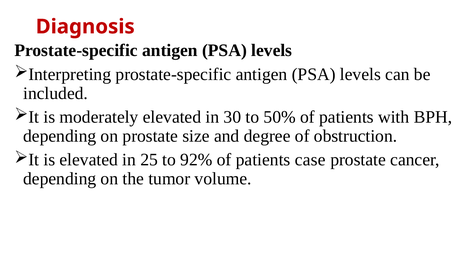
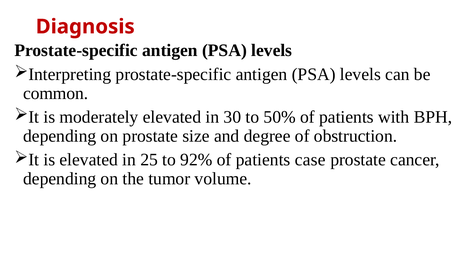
included: included -> common (56, 93)
